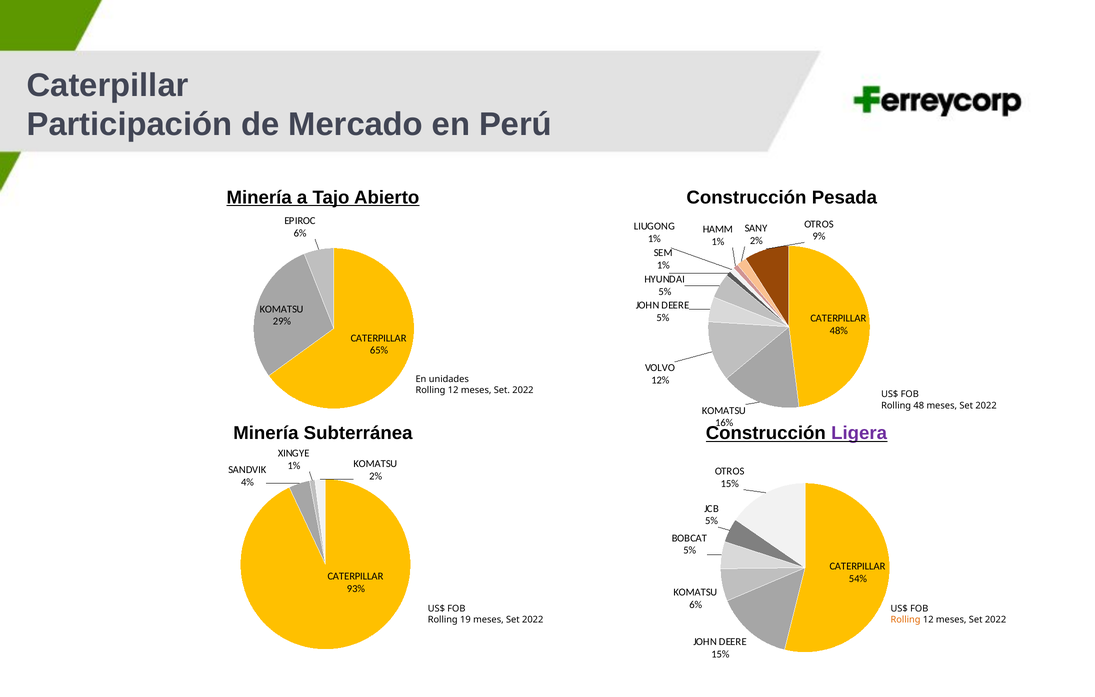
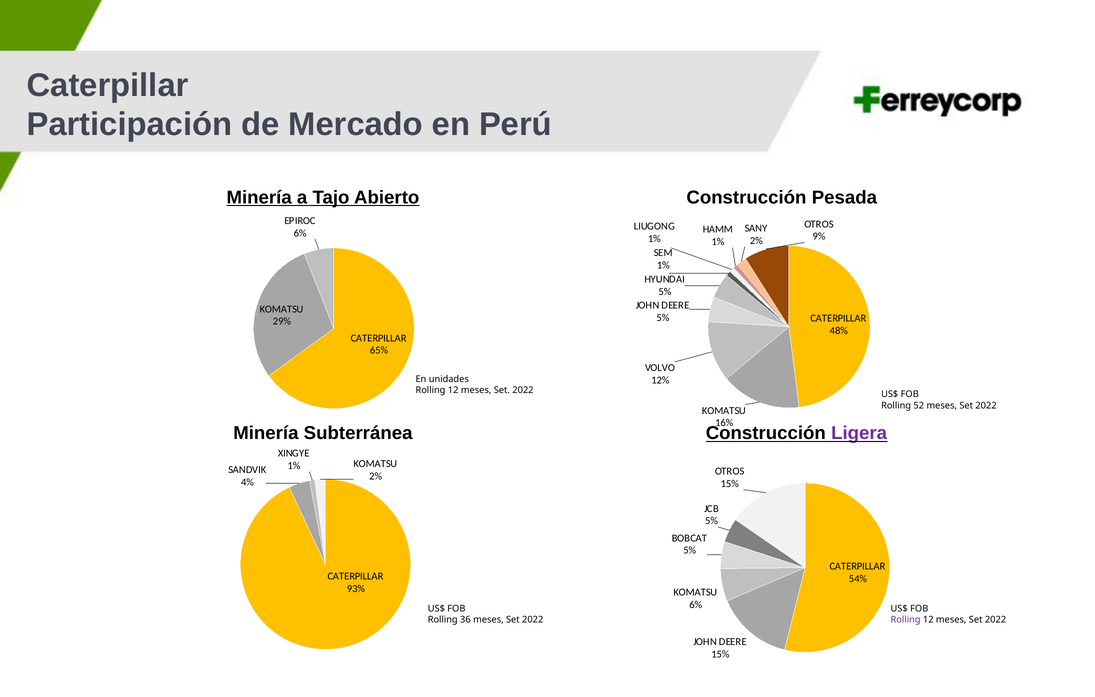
48: 48 -> 52 (919, 405)
19: 19 -> 36 (465, 620)
Rolling colour: orange -> purple (906, 620)
